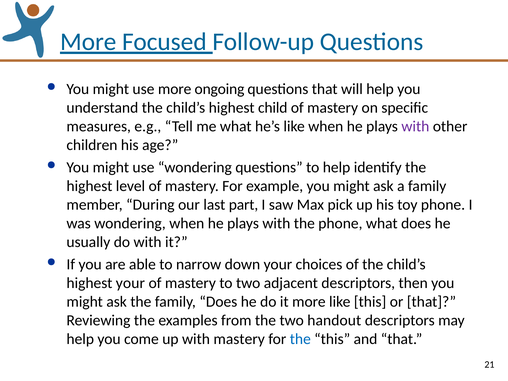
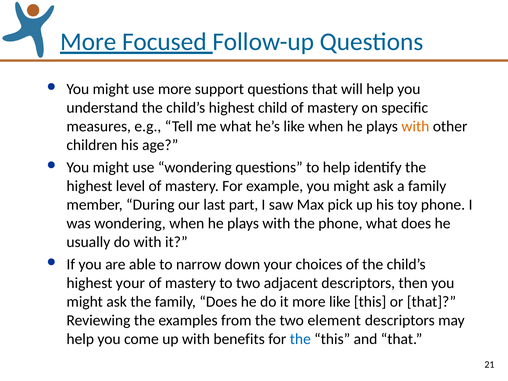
ongoing: ongoing -> support (219, 89)
with colour: purple -> orange (415, 126)
handout: handout -> element (334, 320)
with mastery: mastery -> benefits (239, 339)
